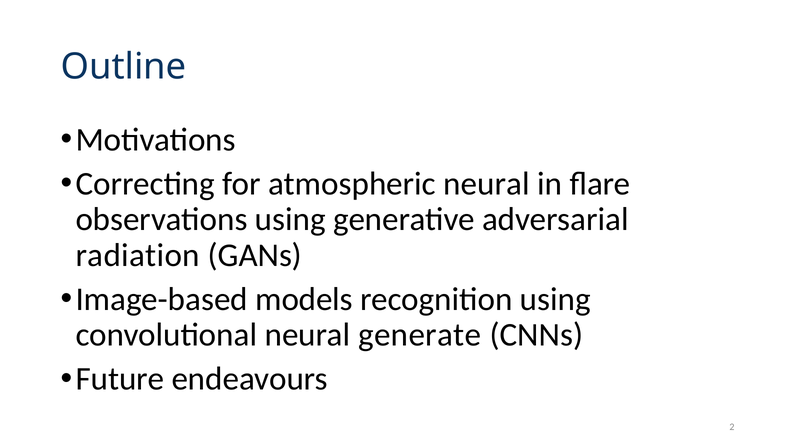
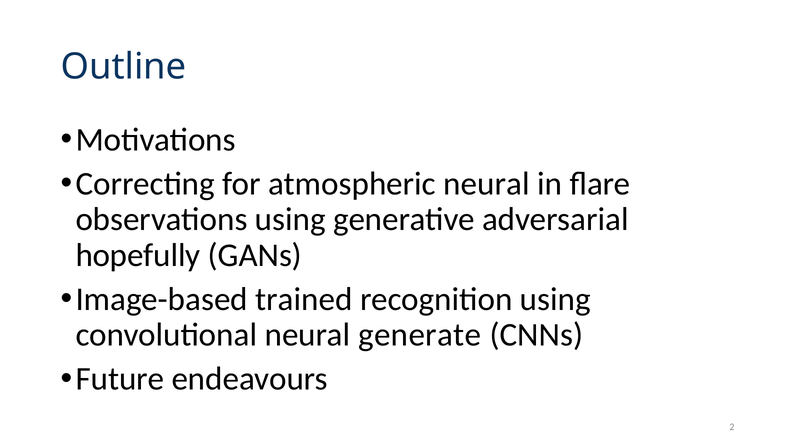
radiation: radiation -> hopefully (138, 255)
models: models -> trained (304, 299)
